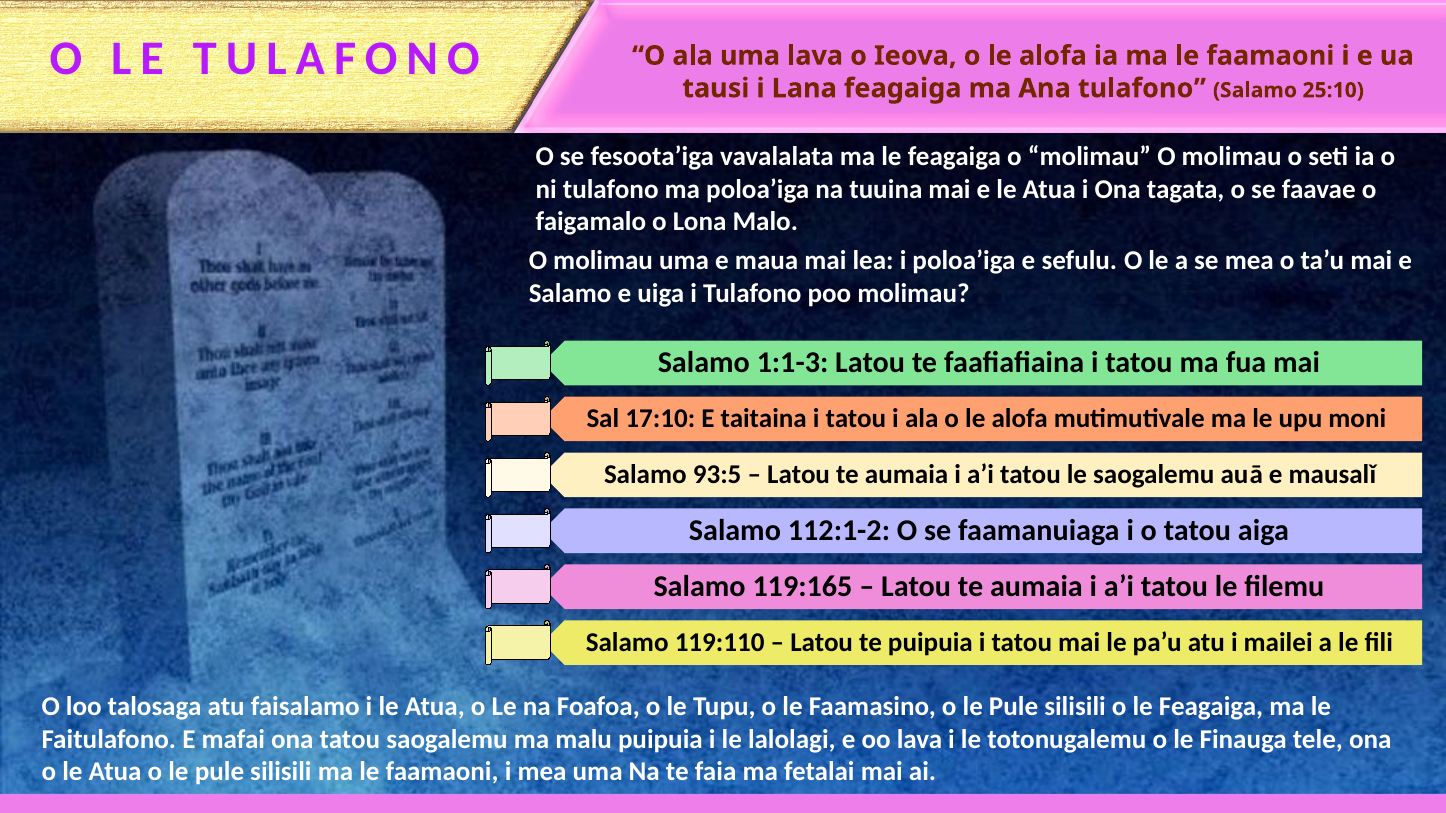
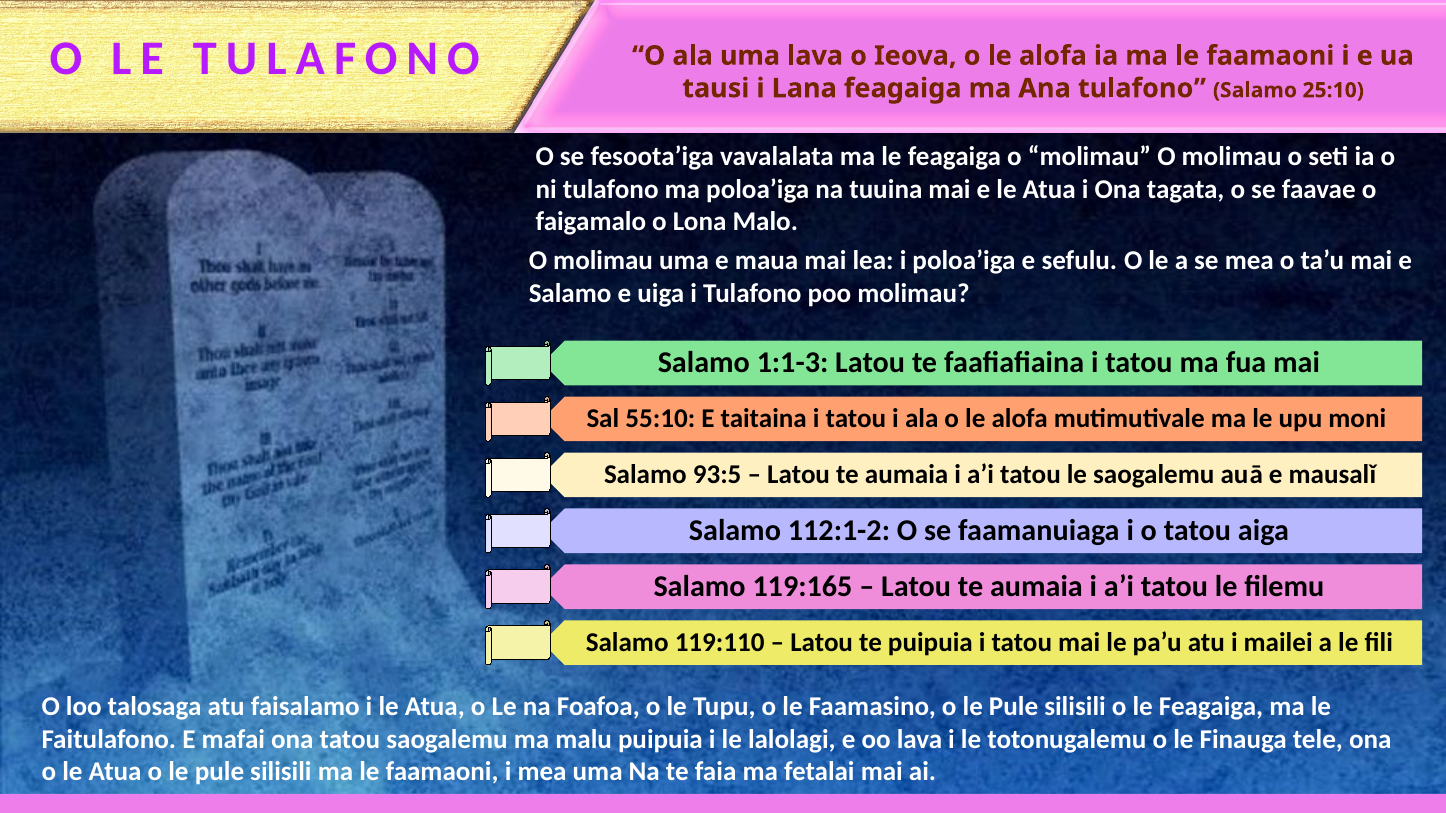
17:10: 17:10 -> 55:10 (660, 419)
